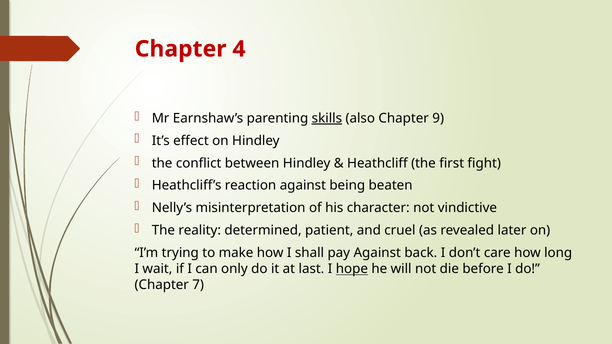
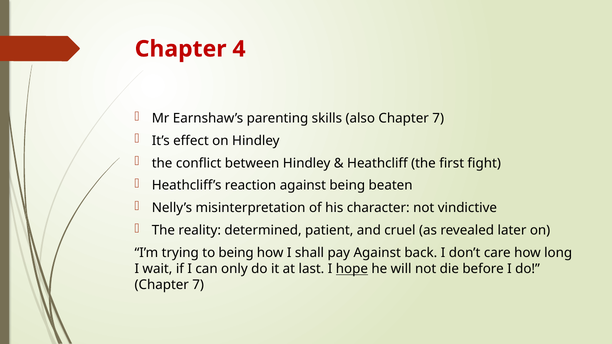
skills underline: present -> none (327, 118)
also Chapter 9: 9 -> 7 (438, 118)
to make: make -> being (236, 253)
